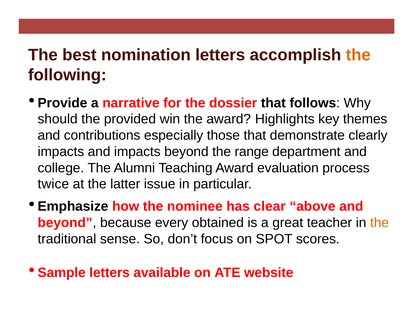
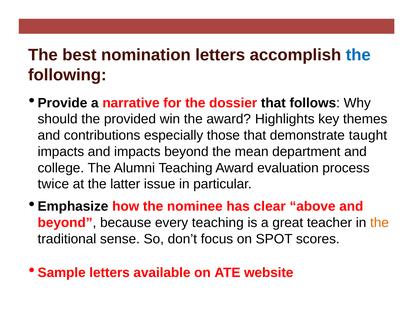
the colour: orange -> blue (358, 55)
clearly: clearly -> taught (368, 135)
range: range -> mean (252, 152)
every obtained: obtained -> teaching (218, 223)
